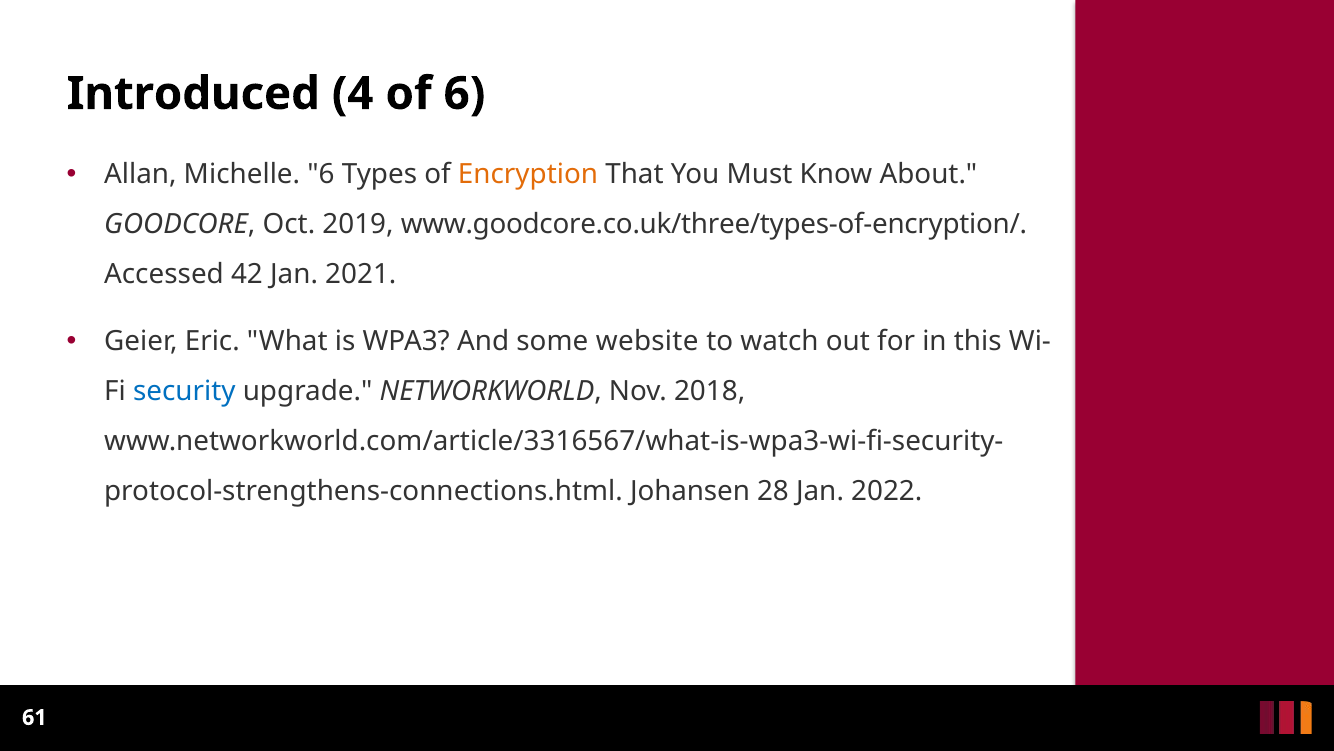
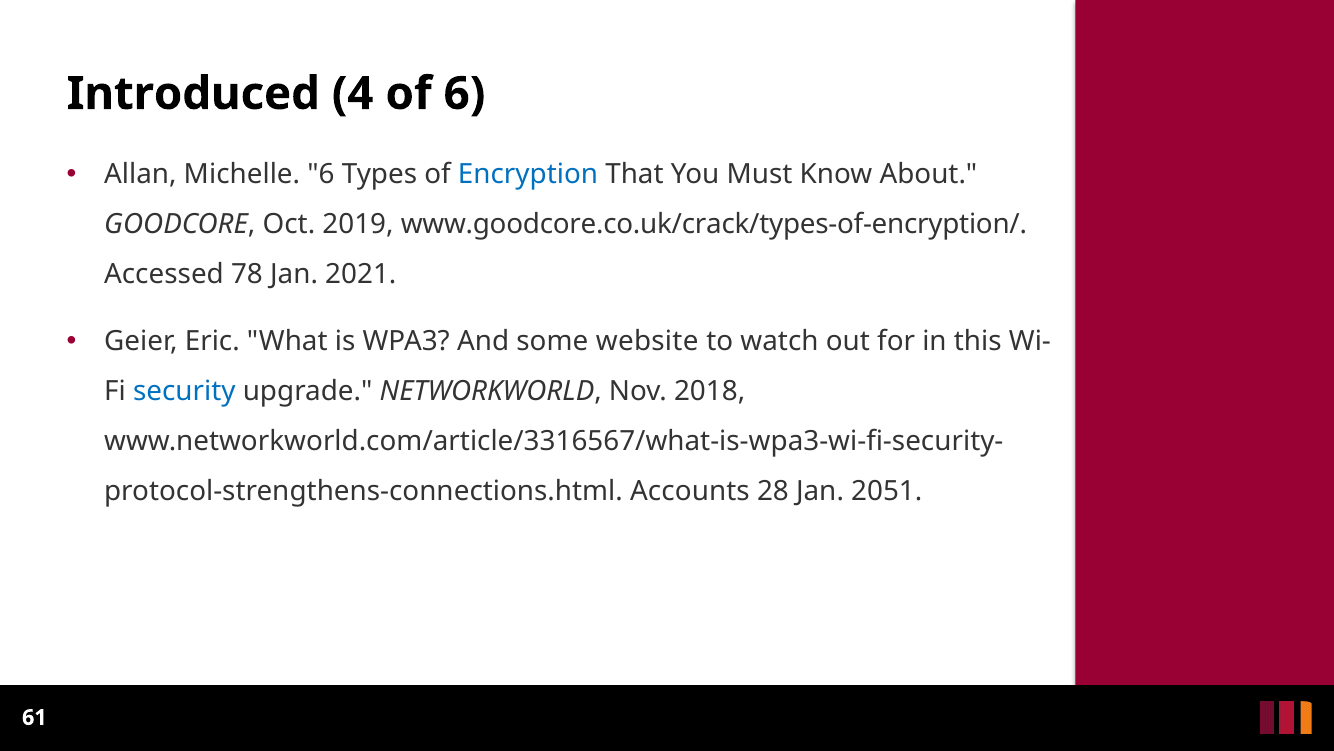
Encryption colour: orange -> blue (528, 174)
www.goodcore.co.uk/three/types-of-encryption/: www.goodcore.co.uk/three/types-of-encryption/ -> www.goodcore.co.uk/crack/types-of-encryption/ (714, 224)
42: 42 -> 78 (247, 274)
Johansen: Johansen -> Accounts (690, 491)
2022: 2022 -> 2051 (887, 491)
